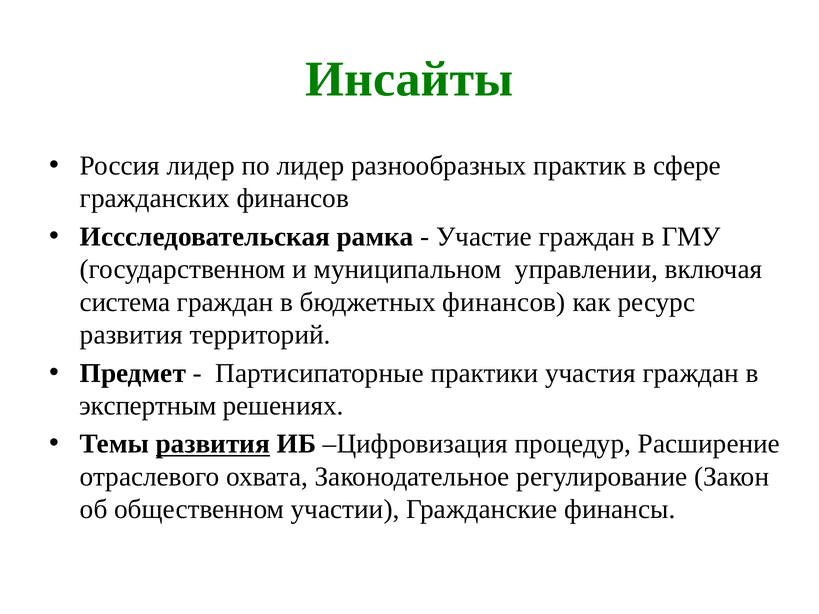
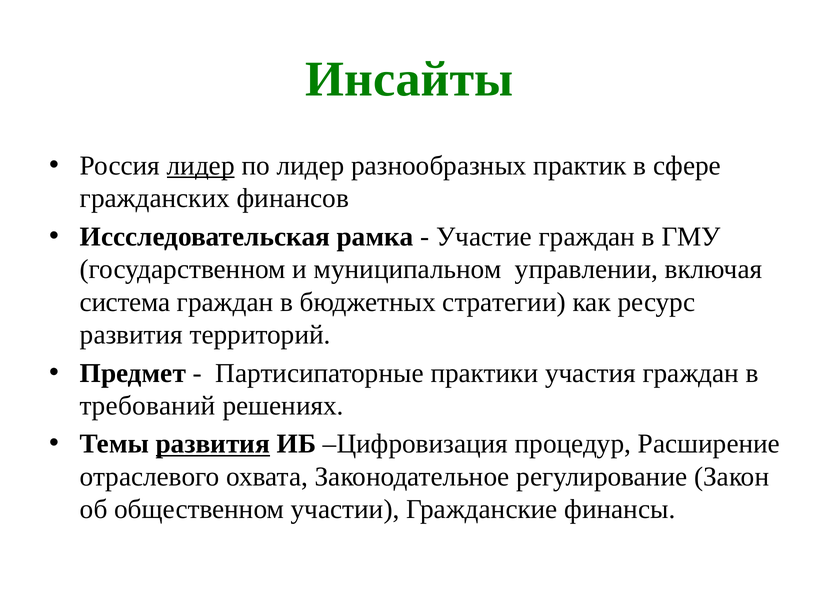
лидер underline: none -> present (201, 166)
бюджетных финансов: финансов -> стратегии (504, 302)
экспертным: экспертным -> требований (148, 406)
